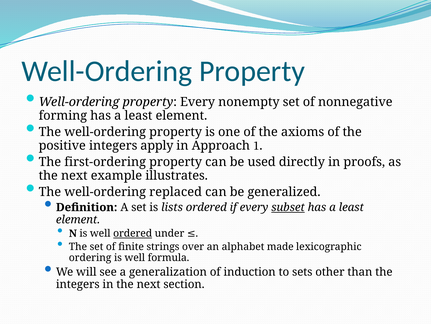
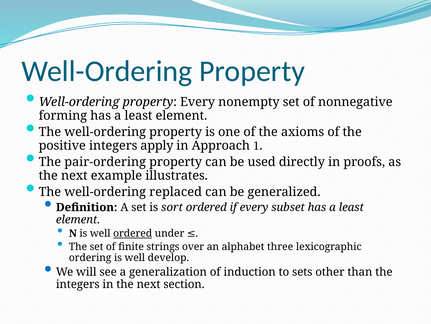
first-ordering: first-ordering -> pair-ordering (105, 162)
lists: lists -> sort (172, 207)
subset underline: present -> none (288, 207)
made: made -> three (280, 246)
formula: formula -> develop (168, 257)
